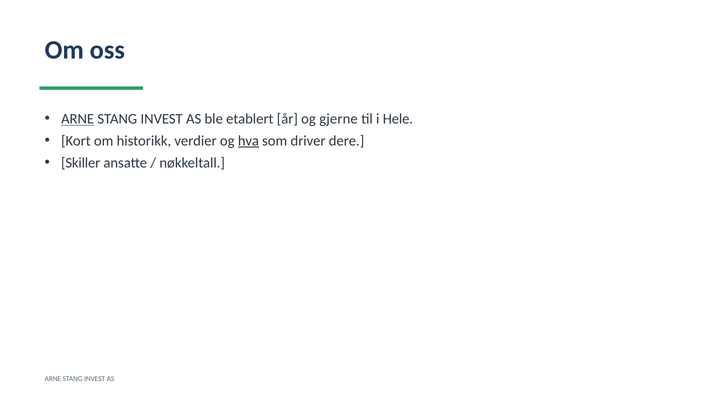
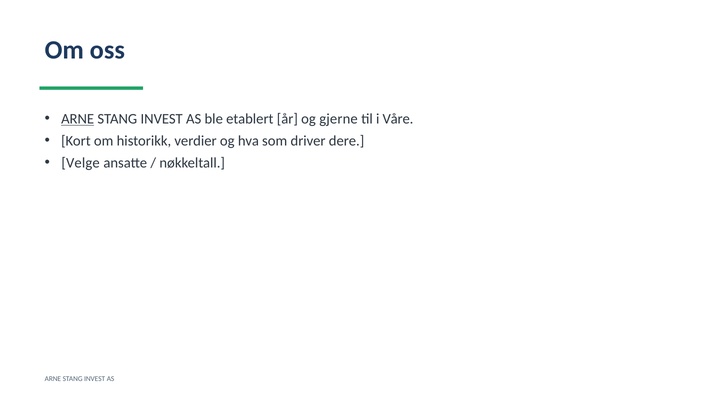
Hele: Hele -> Våre (398, 119)
hva underline: present -> none (248, 141)
Skiller: Skiller -> Velge (81, 163)
